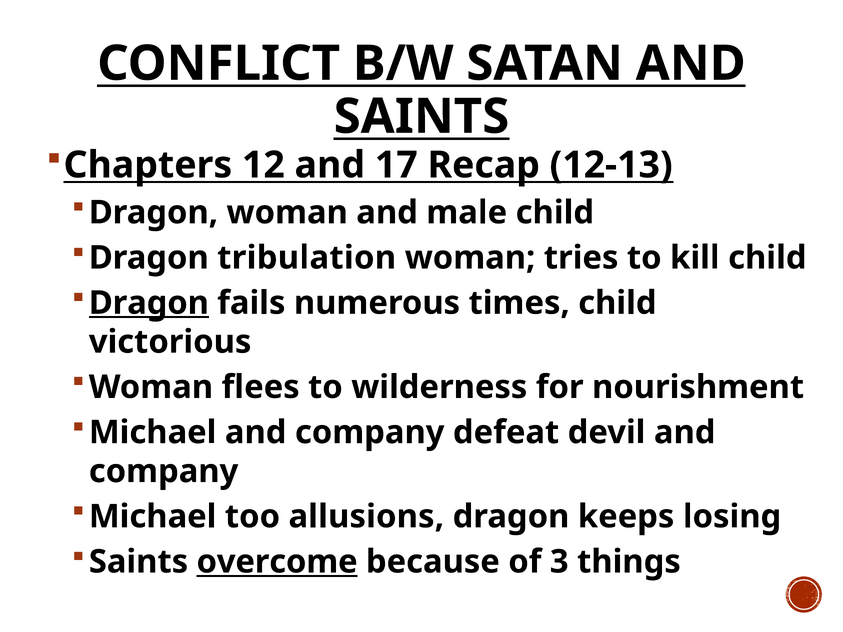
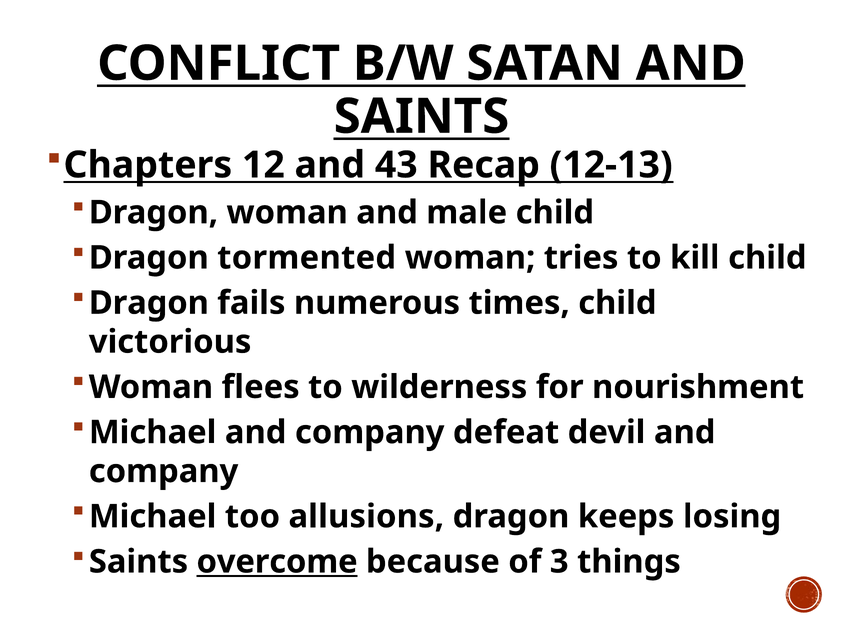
17: 17 -> 43 (396, 165)
tribulation: tribulation -> tormented (307, 258)
Dragon underline: present -> none (149, 303)
